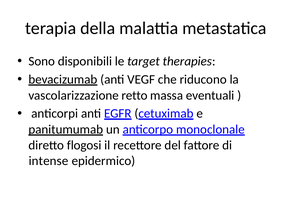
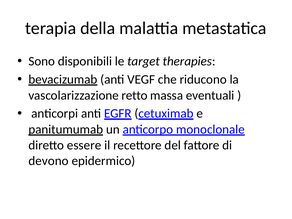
flogosi: flogosi -> essere (84, 145)
intense: intense -> devono (49, 161)
